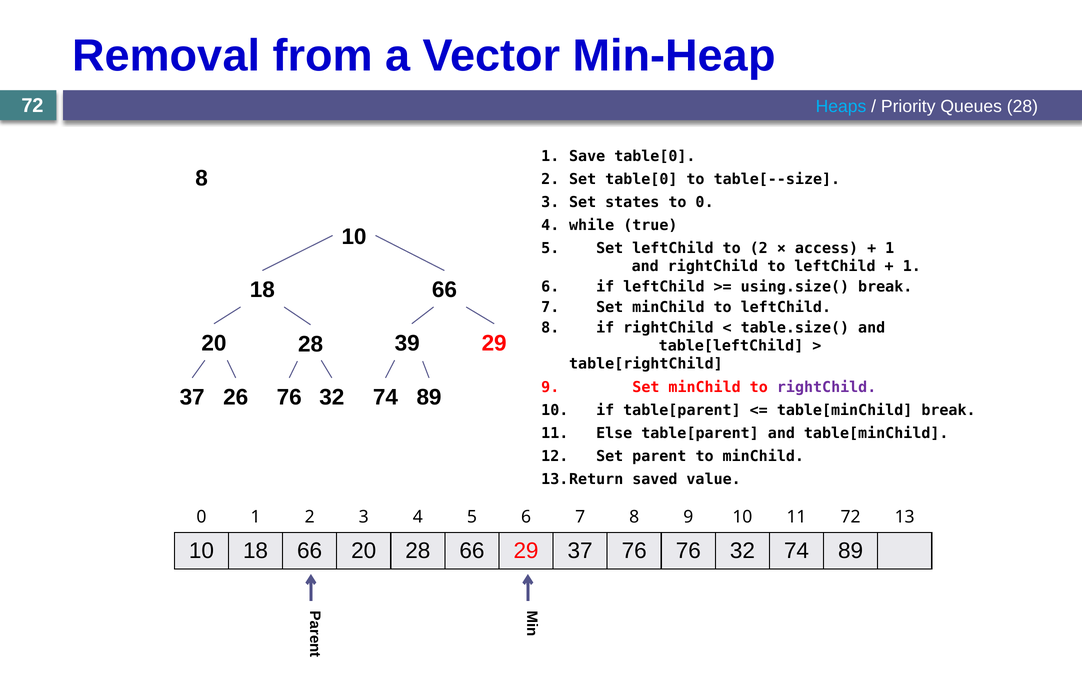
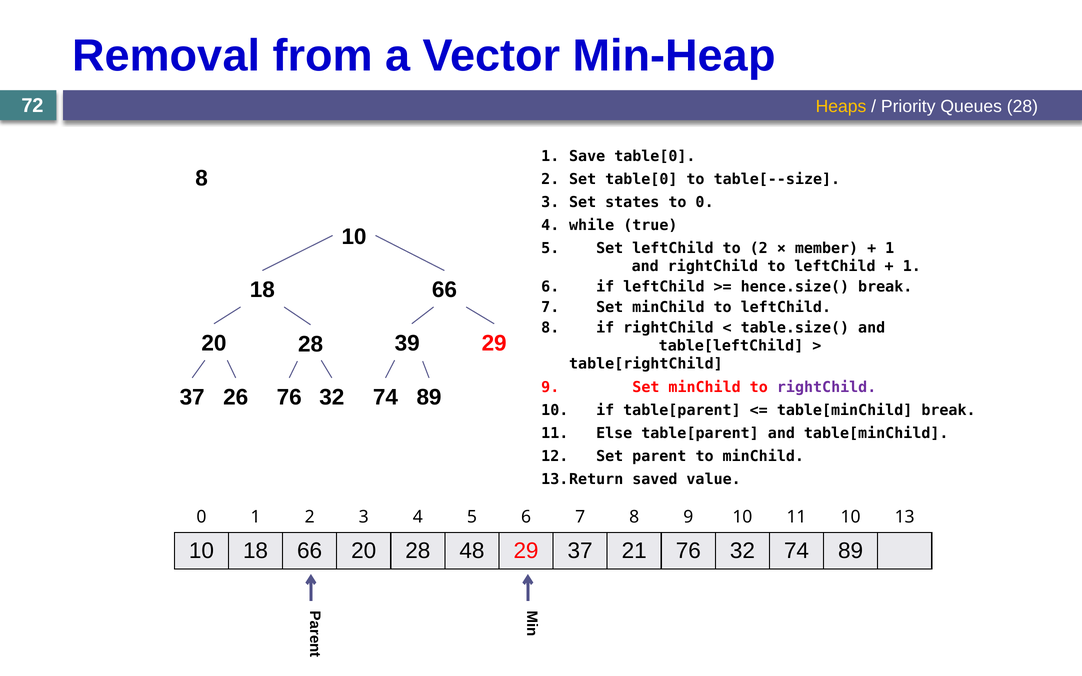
Heaps colour: light blue -> yellow (841, 106)
access: access -> member (827, 248)
using.size(: using.size( -> hence.size( (795, 287)
11 72: 72 -> 10 (851, 517)
28 66: 66 -> 48 (472, 551)
37 76: 76 -> 21 (634, 551)
